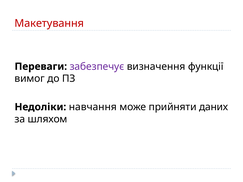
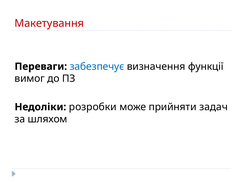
забезпечує colour: purple -> blue (97, 67)
навчання: навчання -> розробки (93, 107)
даних: даних -> задач (214, 107)
